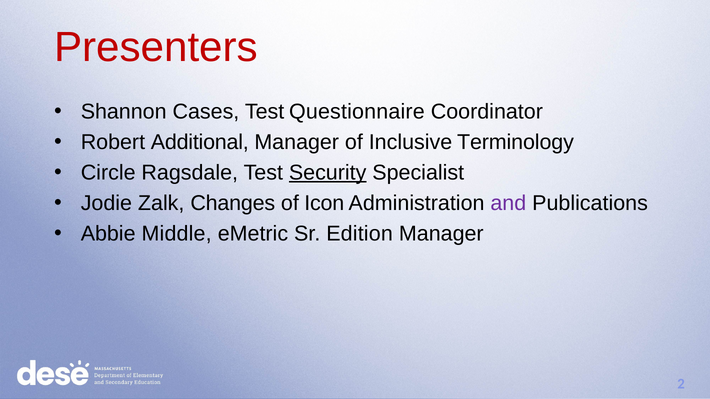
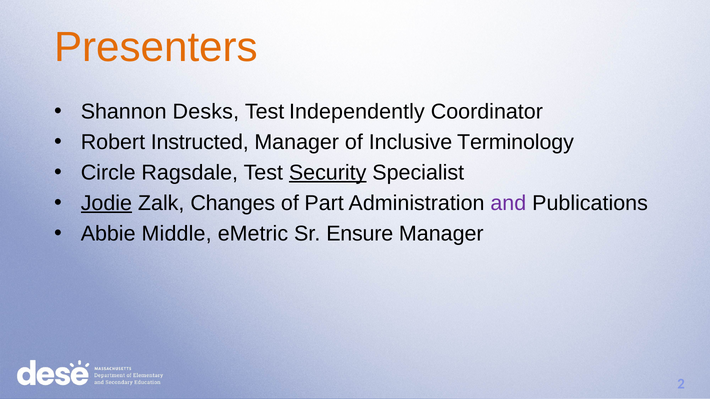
Presenters colour: red -> orange (156, 47)
Cases: Cases -> Desks (206, 112)
Questionnaire: Questionnaire -> Independently (357, 112)
Additional: Additional -> Instructed (200, 142)
Jodie underline: none -> present (106, 203)
Icon: Icon -> Part (324, 203)
Edition: Edition -> Ensure (360, 234)
